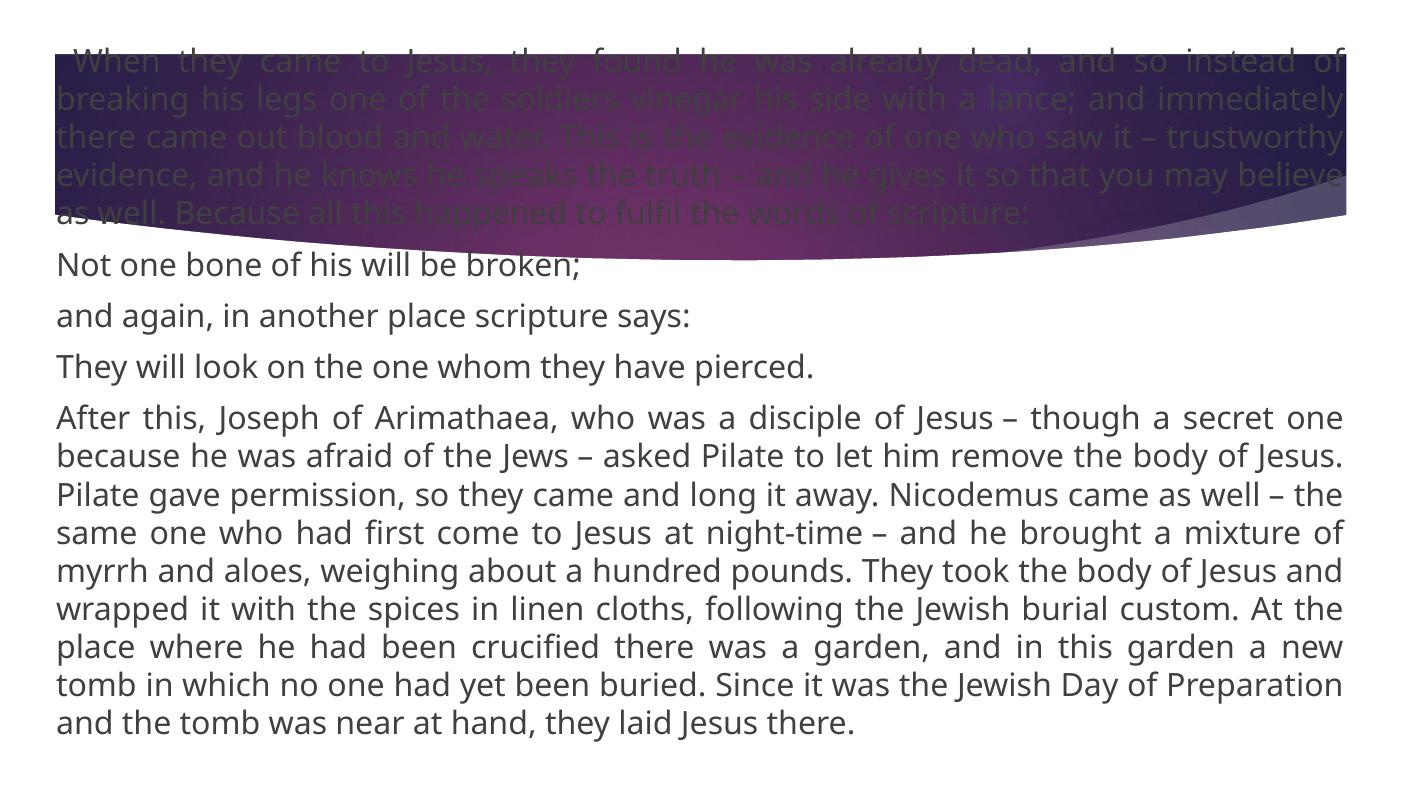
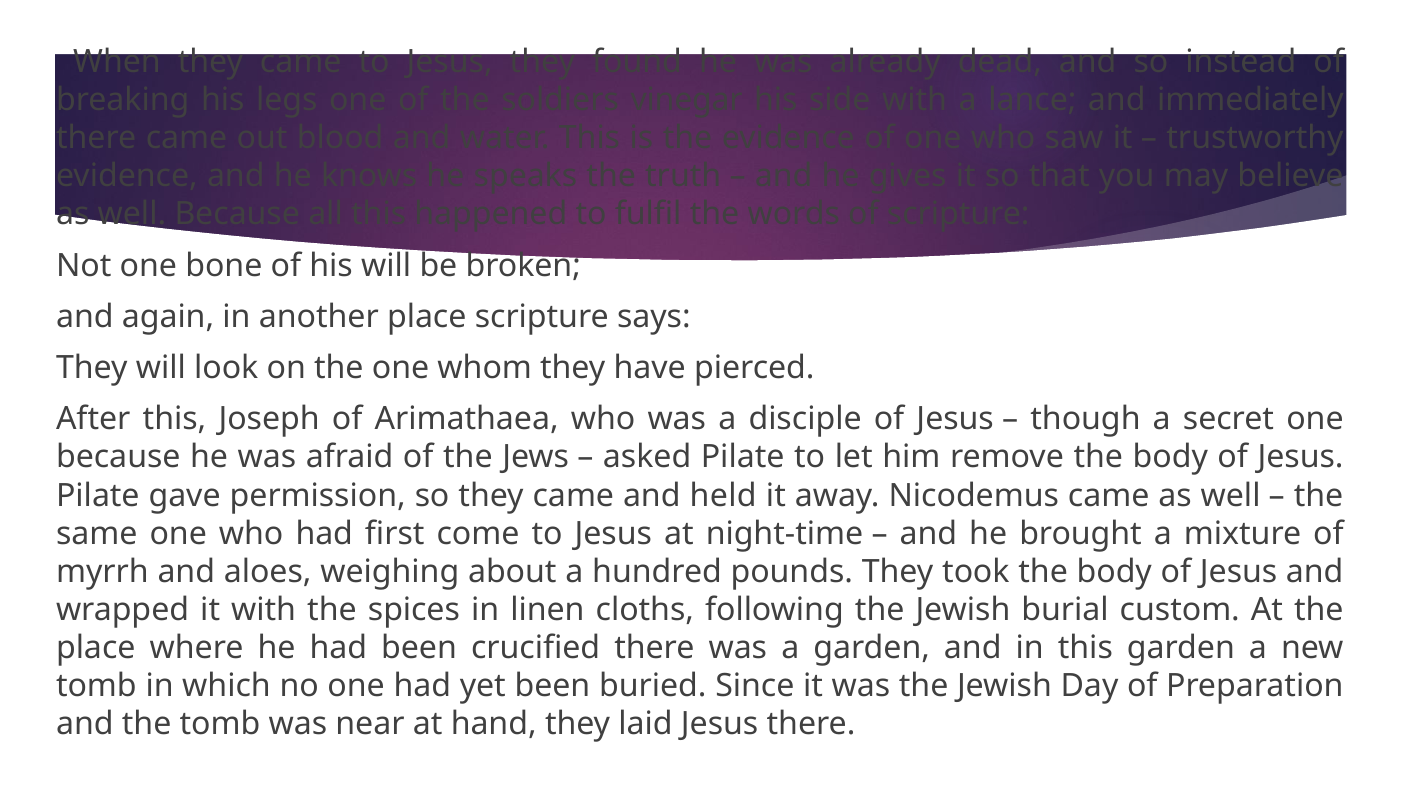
long: long -> held (723, 496)
